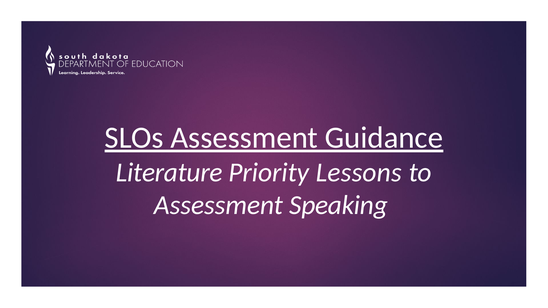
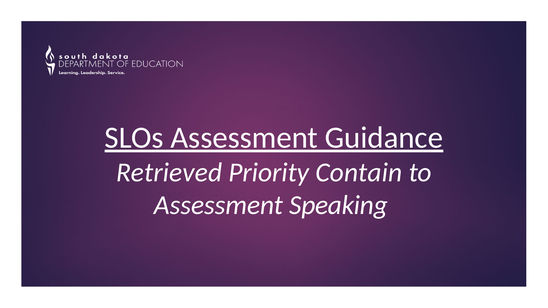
Literature: Literature -> Retrieved (169, 173)
Lessons: Lessons -> Contain (359, 173)
